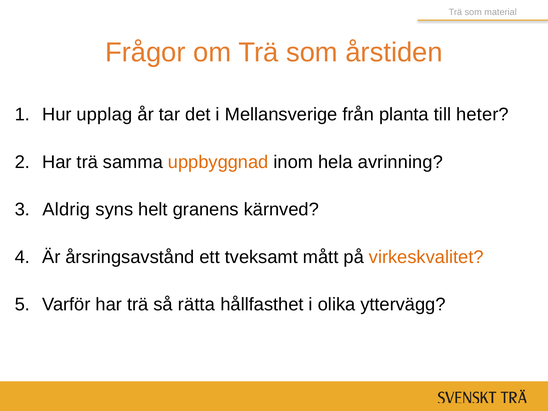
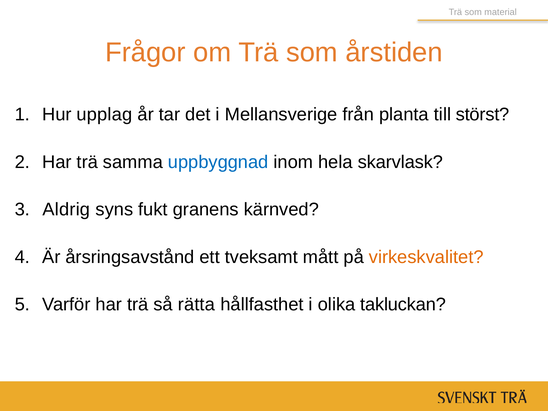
heter: heter -> störst (483, 115)
uppbyggnad colour: orange -> blue (218, 162)
avrinning: avrinning -> skarvlask (400, 162)
helt: helt -> fukt (153, 210)
yttervägg: yttervägg -> takluckan (403, 305)
